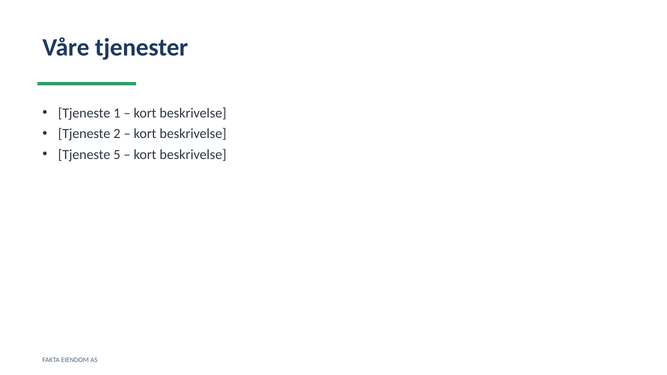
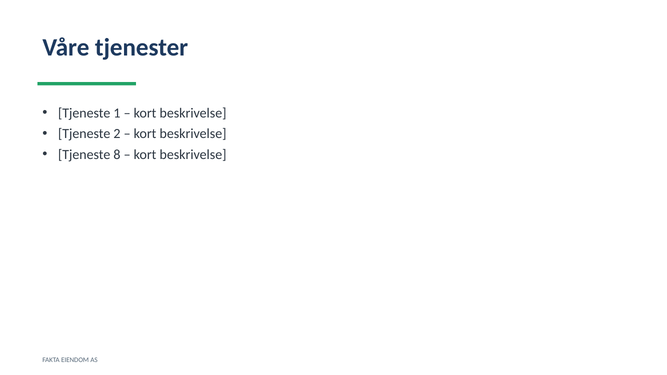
5: 5 -> 8 (117, 155)
